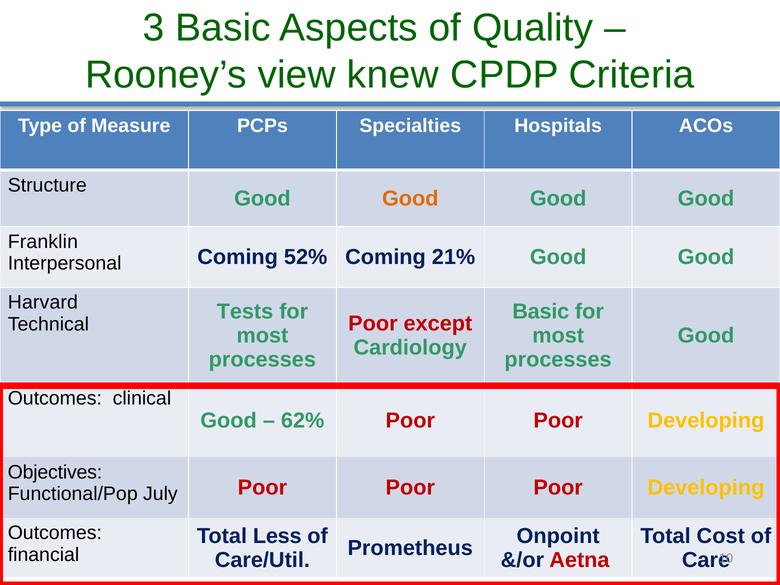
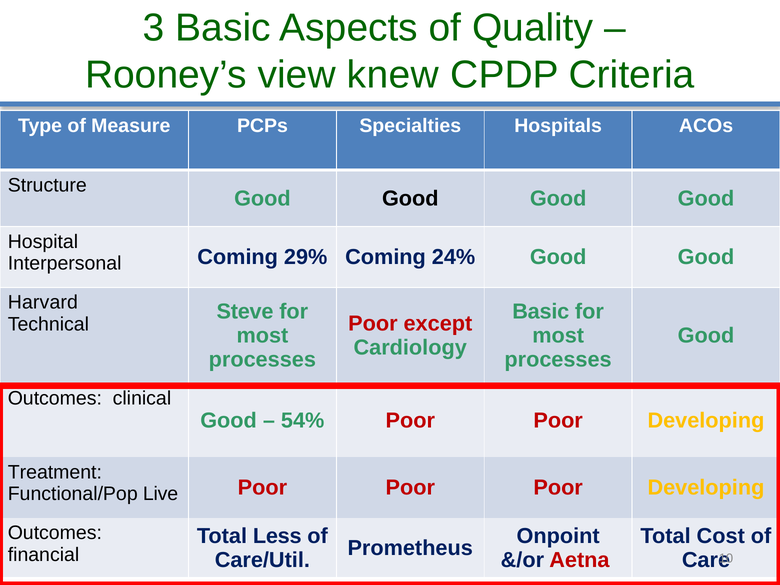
Good colour: orange -> black (410, 199)
Franklin: Franklin -> Hospital (43, 242)
52%: 52% -> 29% (306, 257)
21%: 21% -> 24% (454, 257)
Tests: Tests -> Steve (245, 311)
62%: 62% -> 54% (303, 420)
Objectives: Objectives -> Treatment (55, 472)
July: July -> Live (161, 494)
